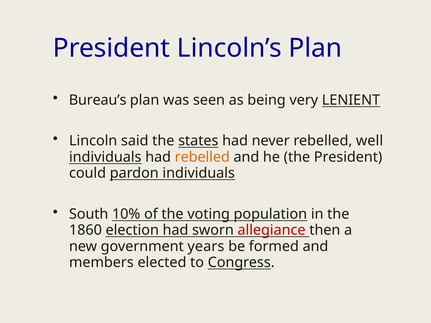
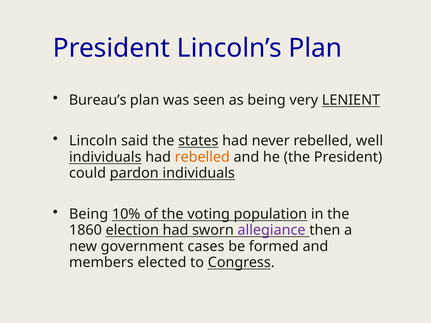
South: South -> Being (89, 214)
allegiance colour: red -> purple (272, 230)
years: years -> cases (206, 247)
